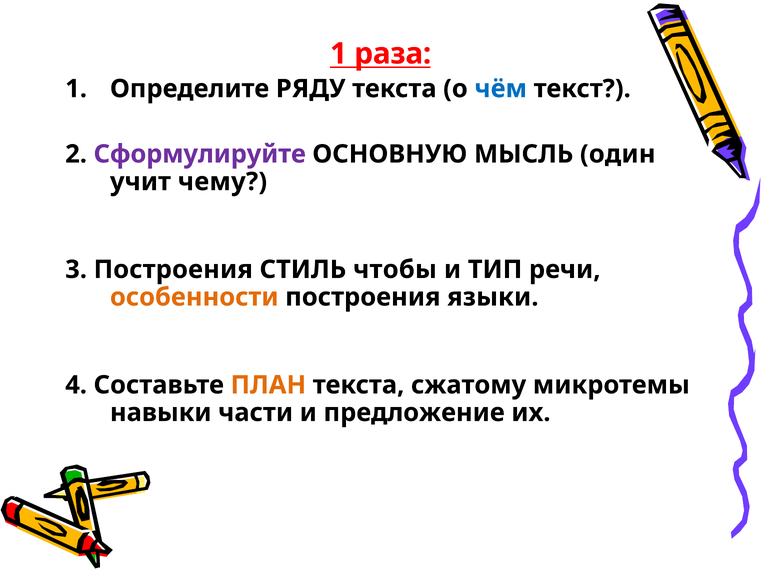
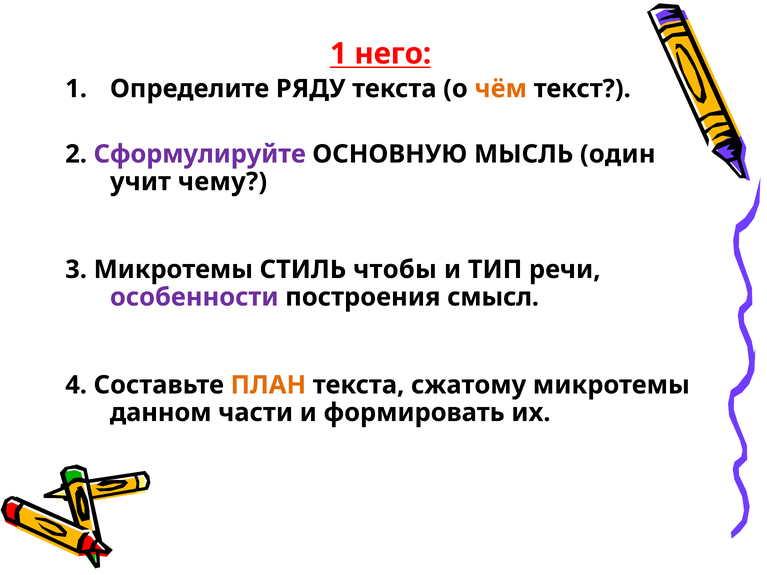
раза: раза -> него (393, 54)
чём colour: blue -> orange (501, 89)
3 Построения: Построения -> Микротемы (173, 270)
особенности colour: orange -> purple (194, 297)
языки: языки -> смысл (493, 297)
навыки: навыки -> данном (161, 413)
предложение: предложение -> формировать (414, 413)
